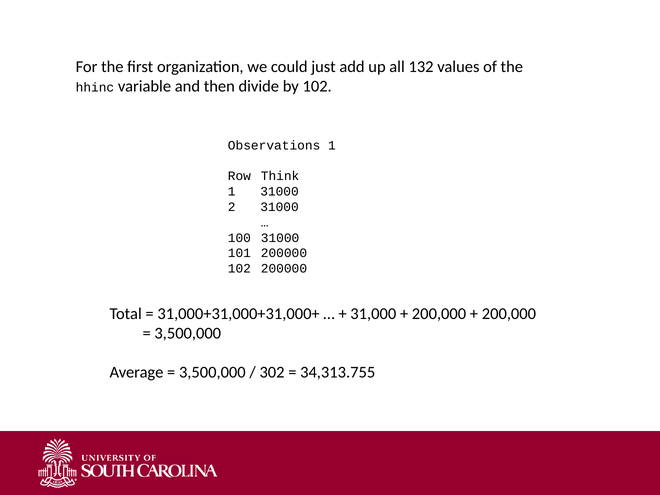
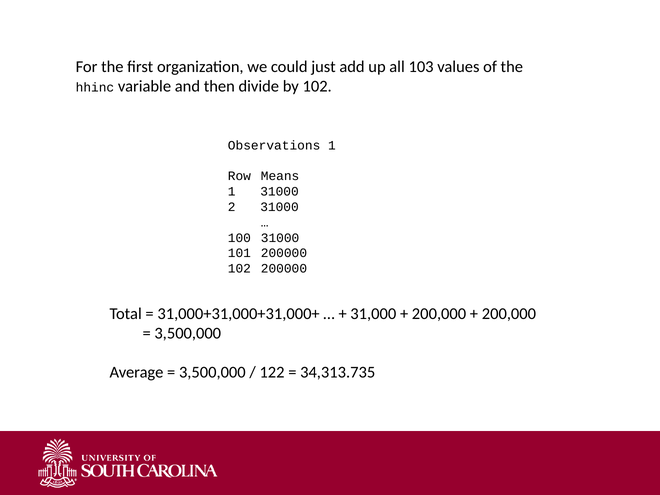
132: 132 -> 103 (421, 67)
Think: Think -> Means (280, 176)
302: 302 -> 122 (272, 372)
34,313.755: 34,313.755 -> 34,313.735 (338, 372)
